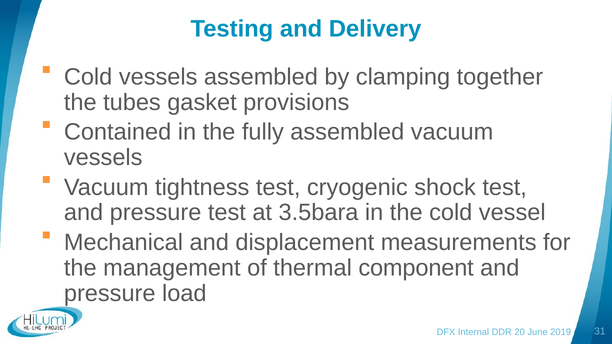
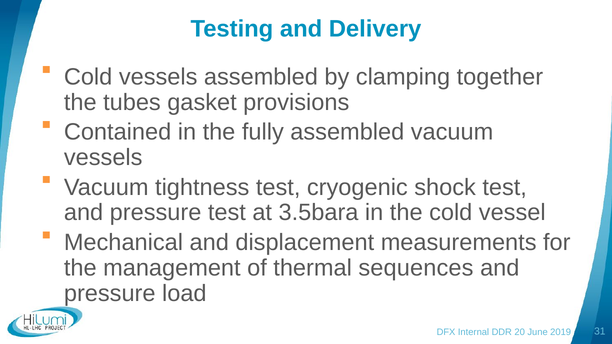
component: component -> sequences (416, 268)
